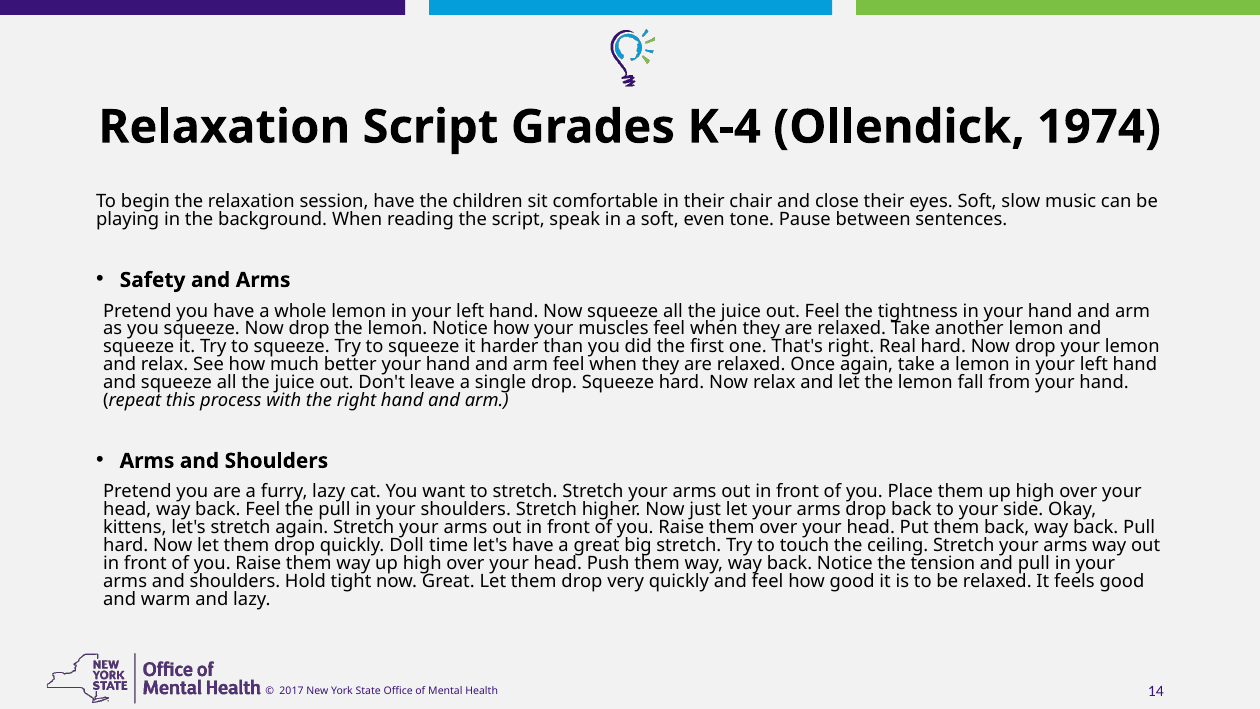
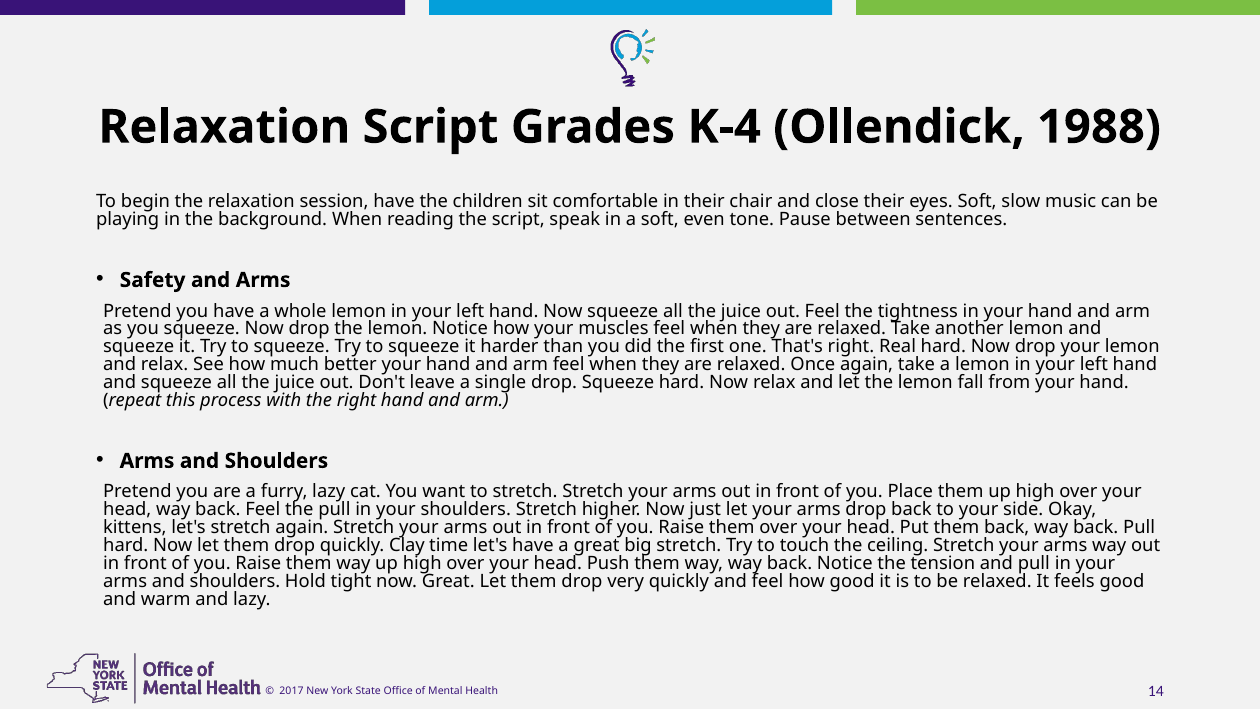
1974: 1974 -> 1988 (1099, 127)
Doll: Doll -> Clay (407, 545)
